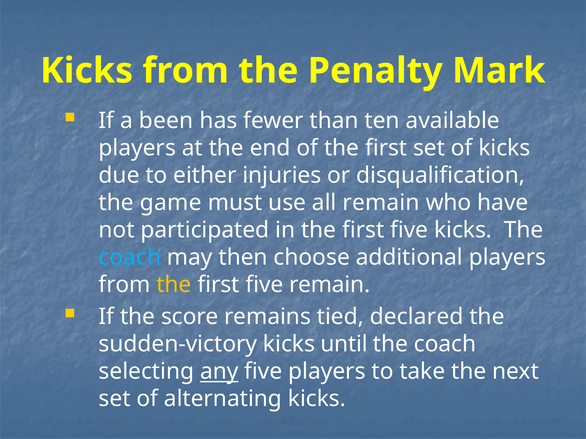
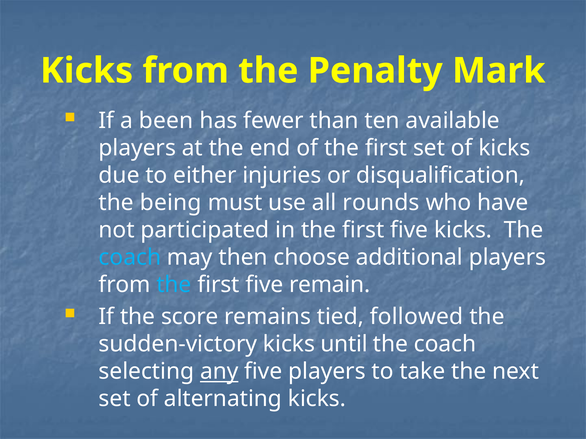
game: game -> being (171, 203)
all remain: remain -> rounds (381, 203)
the colour: yellow -> light blue (174, 285)
declared: declared -> followed (417, 317)
